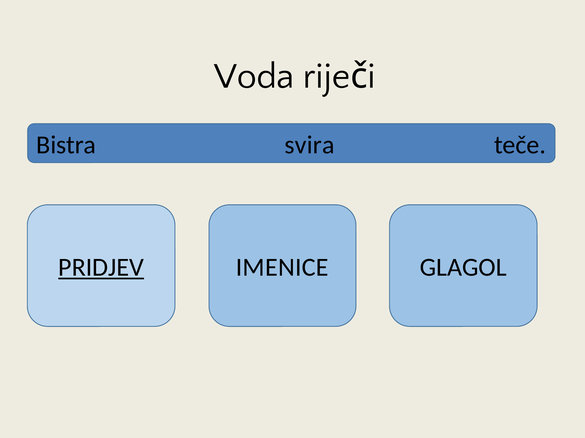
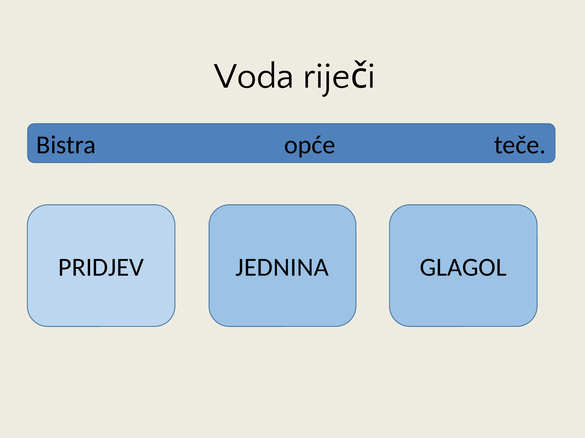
svira: svira -> opće (310, 145)
PRIDJEV underline: present -> none (101, 268)
IMENICE: IMENICE -> JEDNINA (282, 268)
